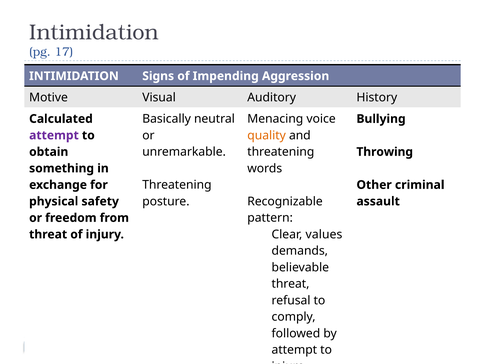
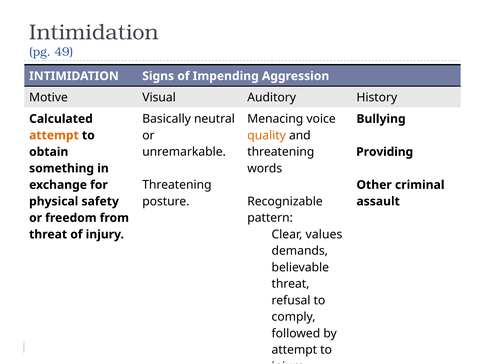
17: 17 -> 49 (64, 52)
attempt colour: purple -> orange (54, 135)
Throwing: Throwing -> Providing (385, 152)
